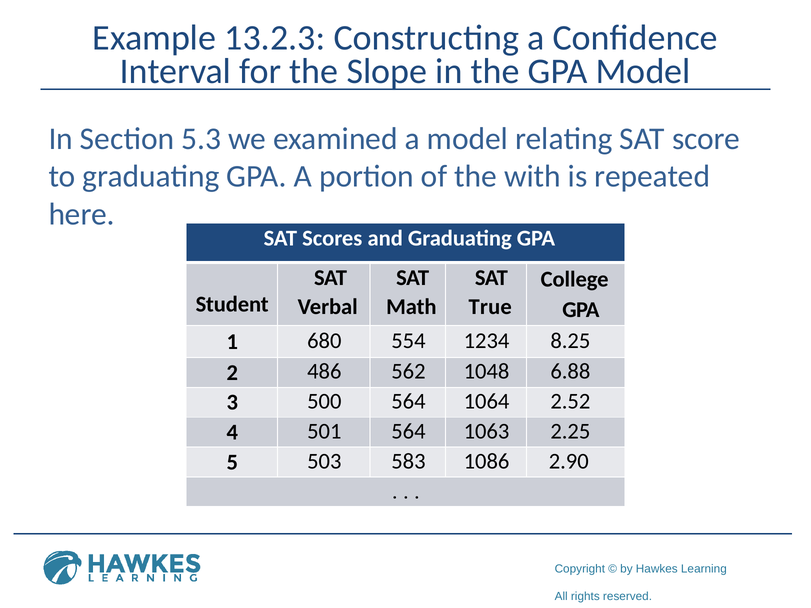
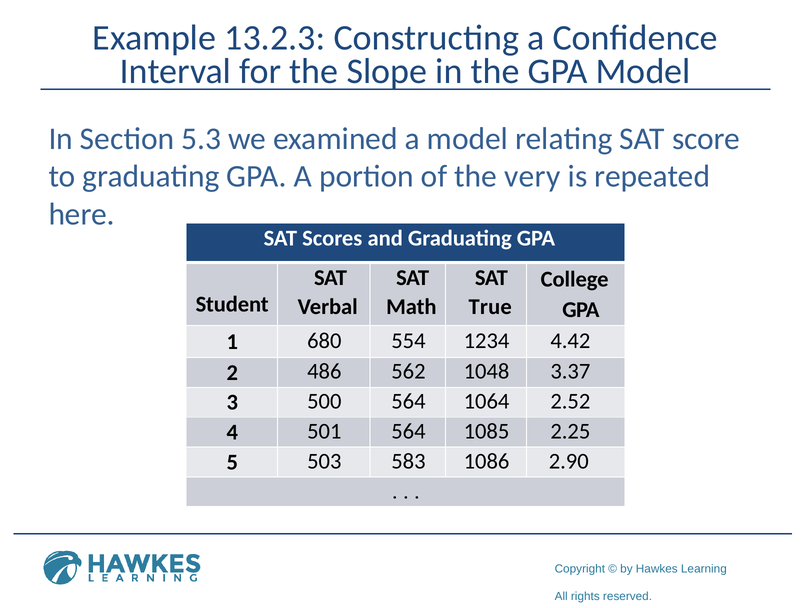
with: with -> very (532, 177)
8.25: 8.25 -> 4.42 (570, 341)
6.88: 6.88 -> 3.37 (570, 372)
1063: 1063 -> 1085 (486, 431)
